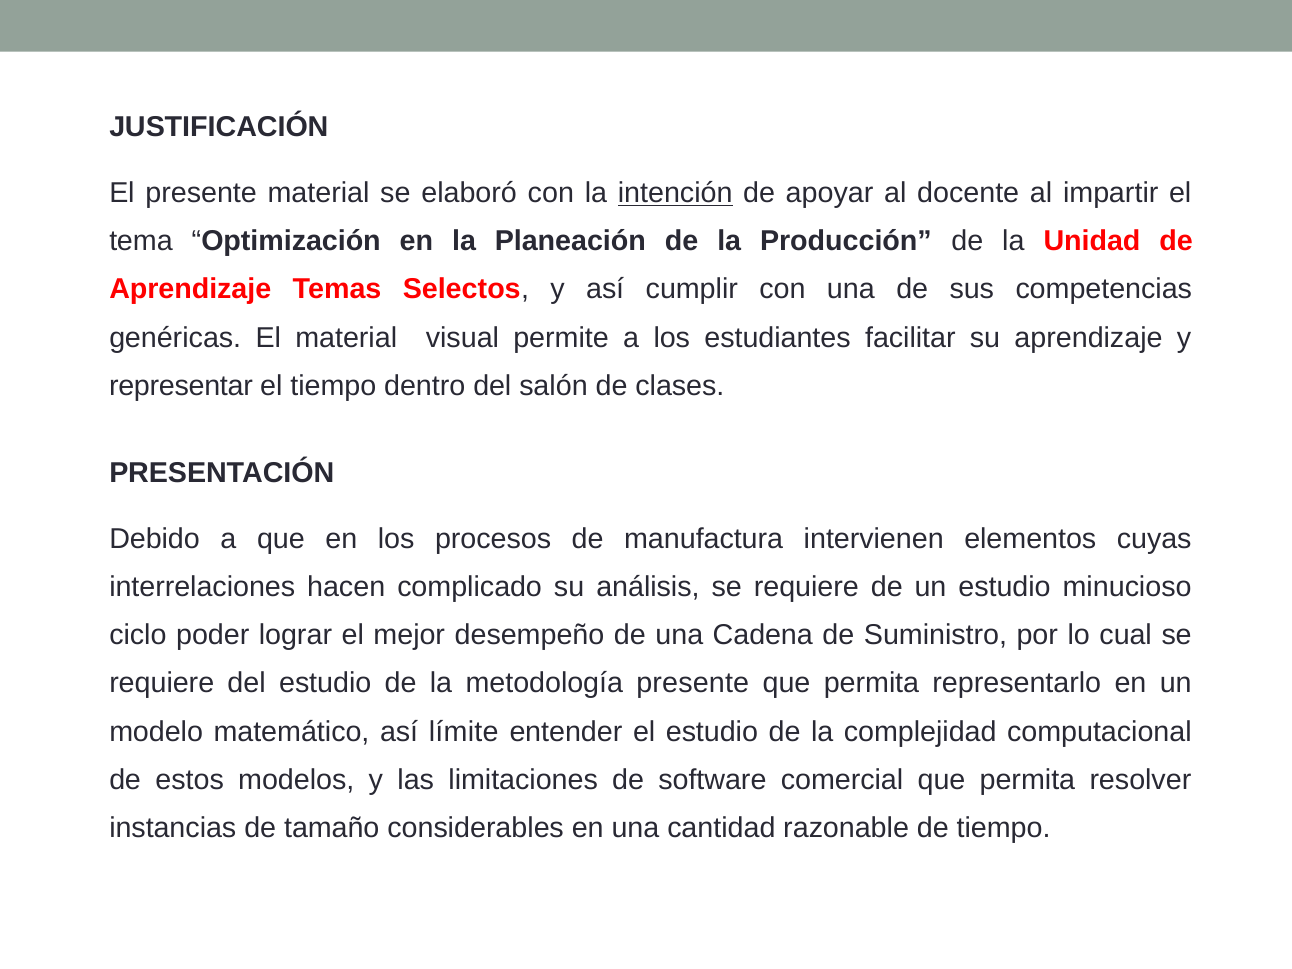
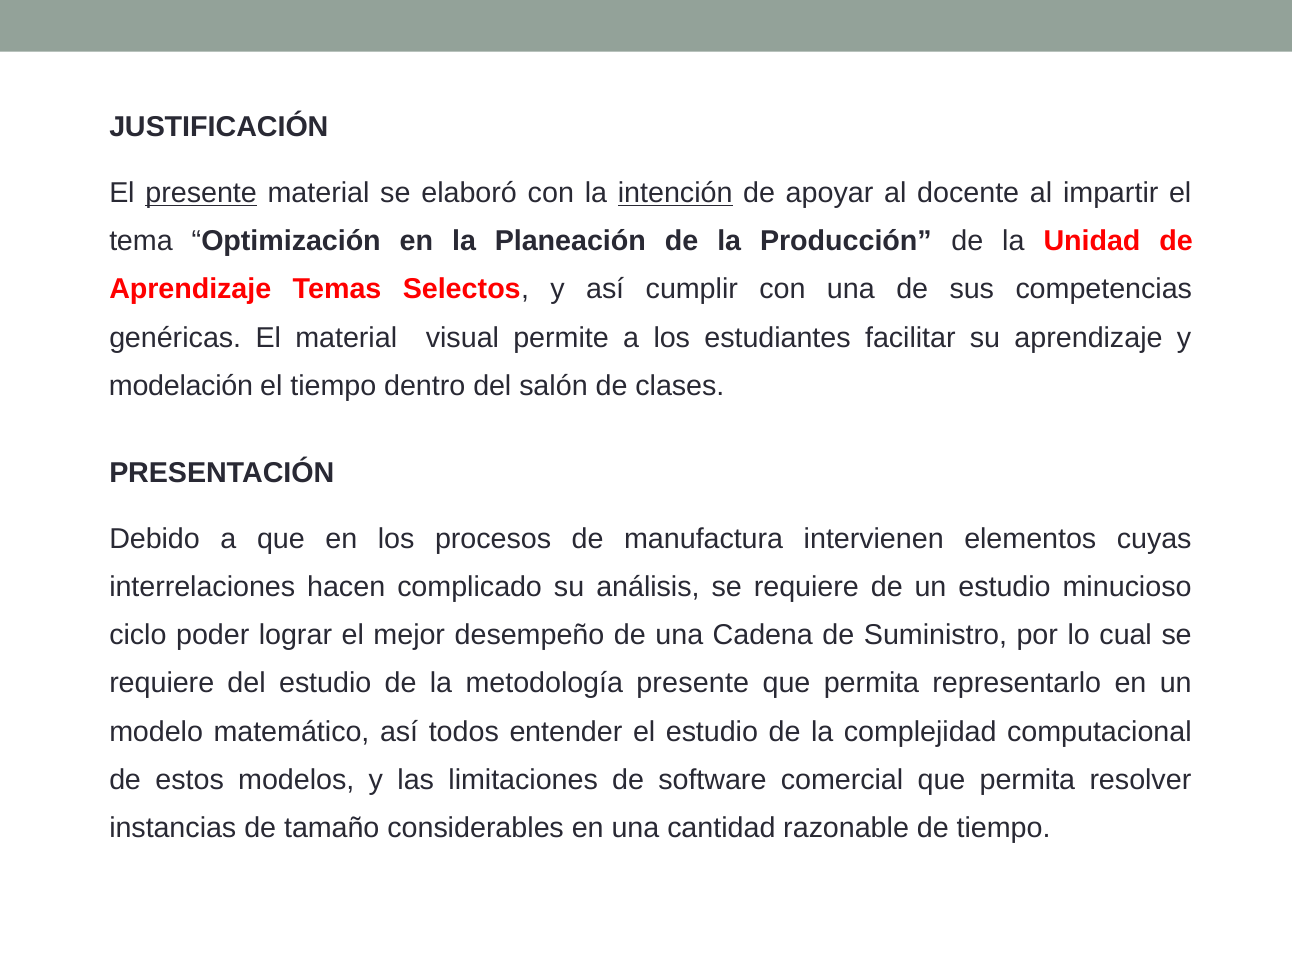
presente underline: none -> present (201, 193)
representar: representar -> modelación (181, 386)
límite: límite -> todos (464, 732)
